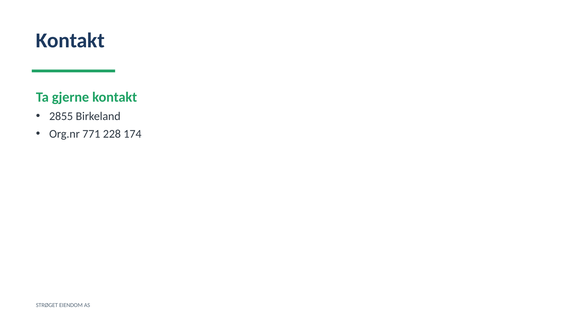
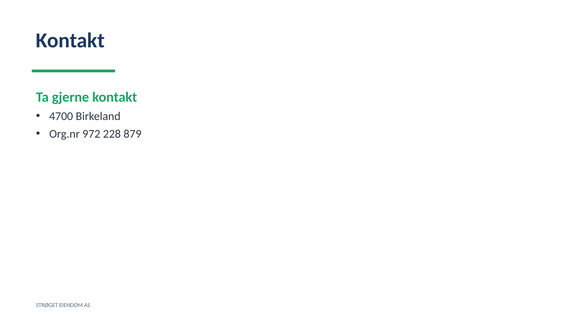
2855: 2855 -> 4700 (61, 116)
771: 771 -> 972 (91, 134)
174: 174 -> 879 (133, 134)
